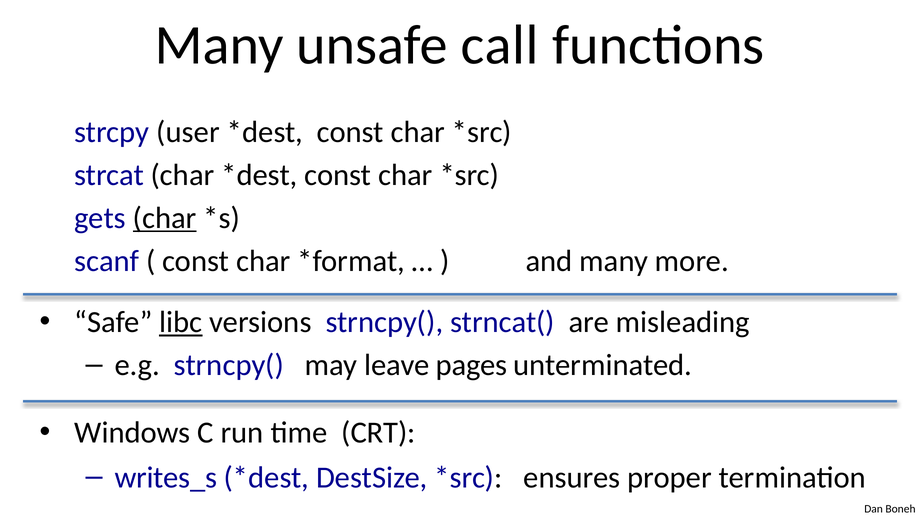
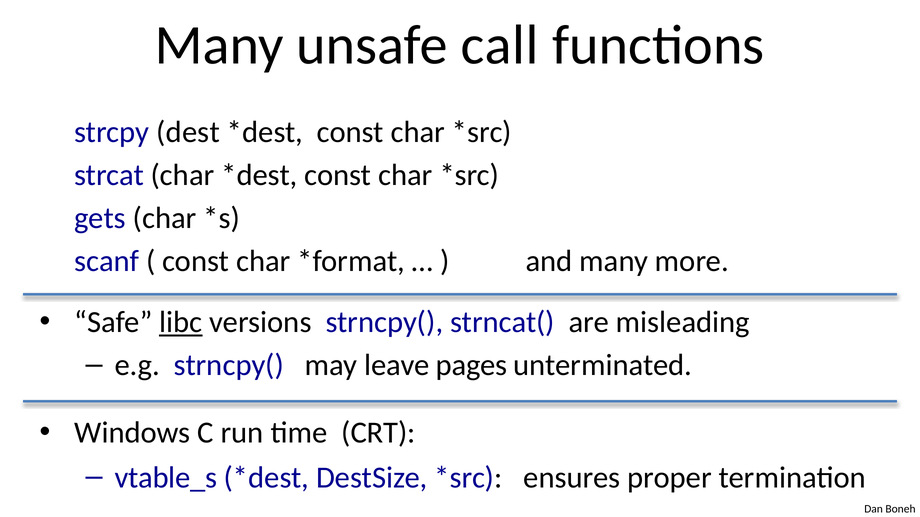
user: user -> dest (188, 132)
char underline: present -> none (165, 218)
writes_s: writes_s -> vtable_s (166, 478)
